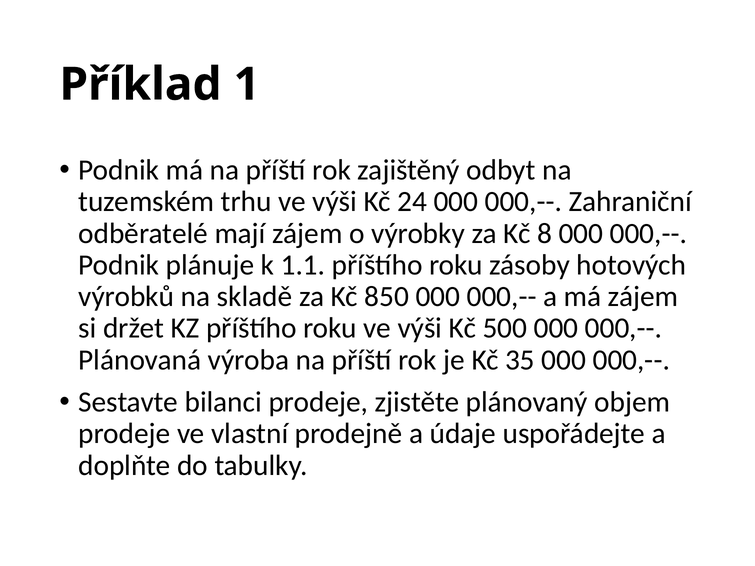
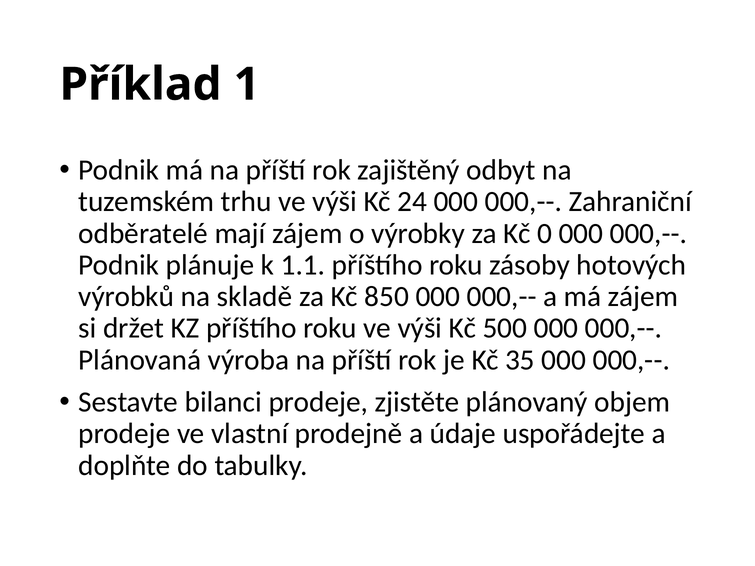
8: 8 -> 0 (544, 233)
